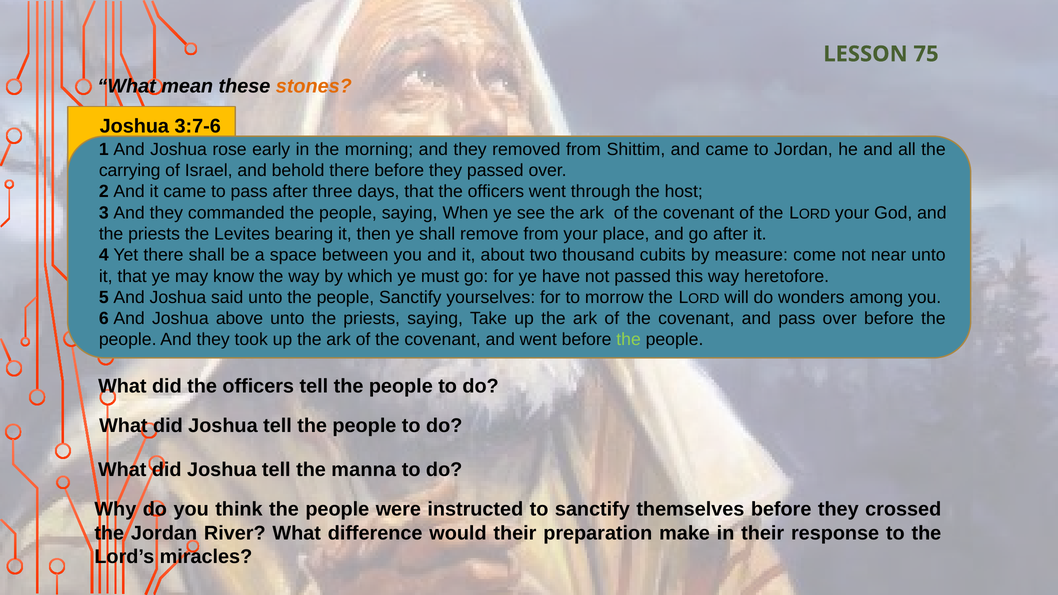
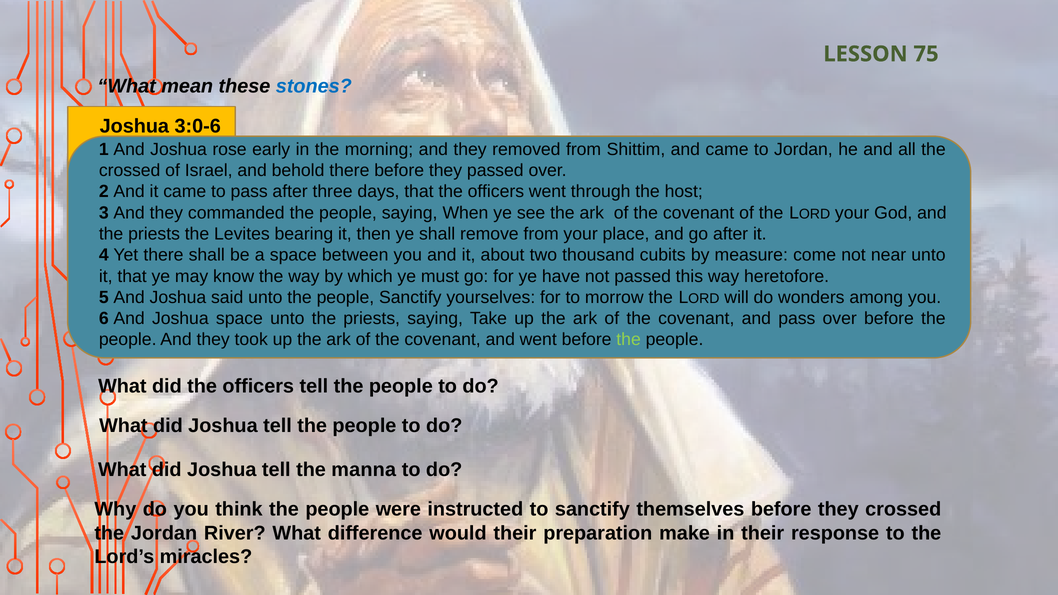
stones colour: orange -> blue (314, 86)
3:7-6: 3:7-6 -> 3:0-6 (198, 126)
carrying: carrying -> crossed (130, 171)
Joshua above: above -> space (239, 319)
